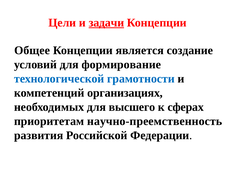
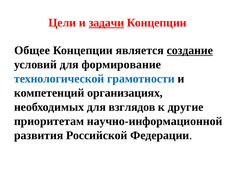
создание underline: none -> present (190, 50)
высшего: высшего -> взглядов (132, 107)
сферах: сферах -> другие (186, 107)
научно-преемственность: научно-преемственность -> научно-информационной (155, 121)
